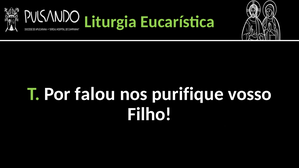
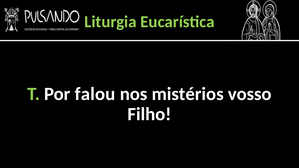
purifique: purifique -> mistérios (188, 94)
